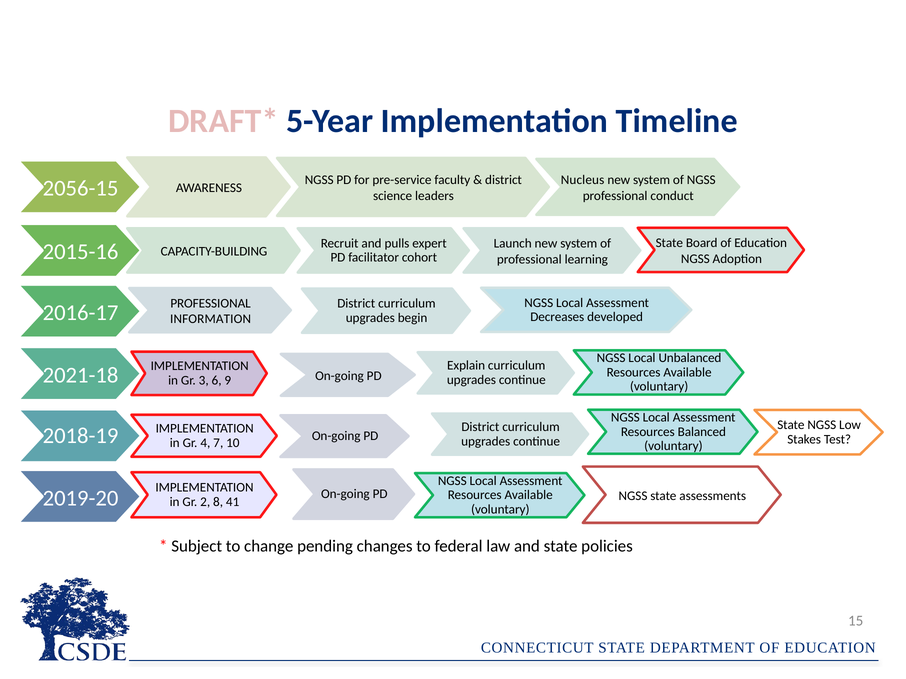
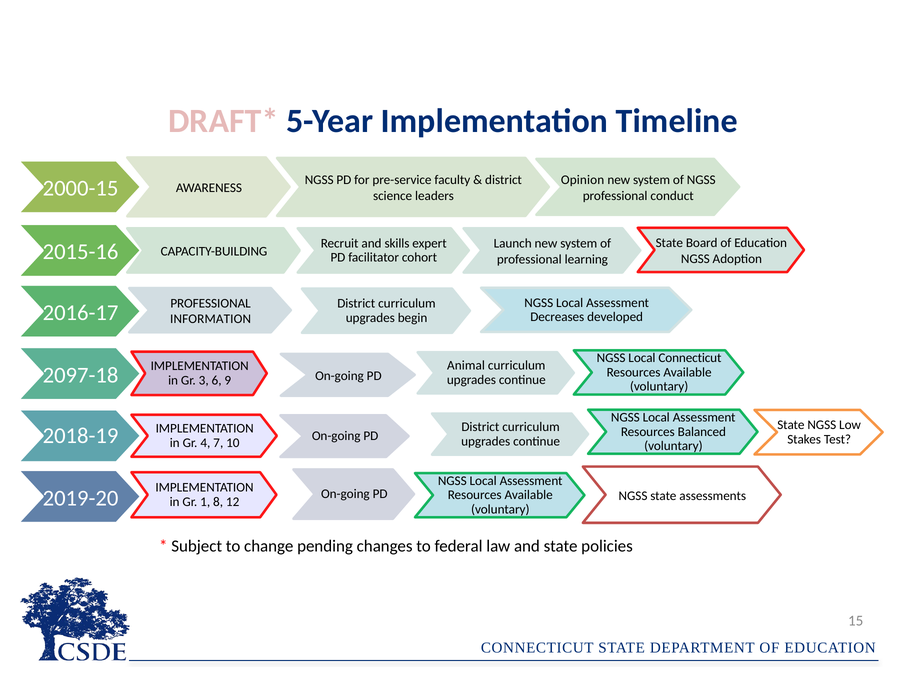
Nucleus: Nucleus -> Opinion (583, 180)
2056-15: 2056-15 -> 2000-15 (81, 189)
pulls: pulls -> skills (397, 243)
Local Unbalanced: Unbalanced -> Connecticut (690, 358)
Explain: Explain -> Animal (466, 366)
2021-18: 2021-18 -> 2097-18 (81, 375)
2: 2 -> 1 (205, 502)
41: 41 -> 12 (233, 502)
